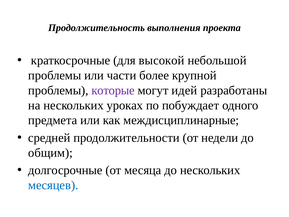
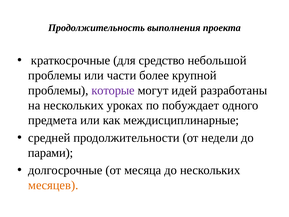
высокой: высокой -> средство (162, 60)
общим: общим -> парами (51, 153)
месяцев colour: blue -> orange (53, 185)
